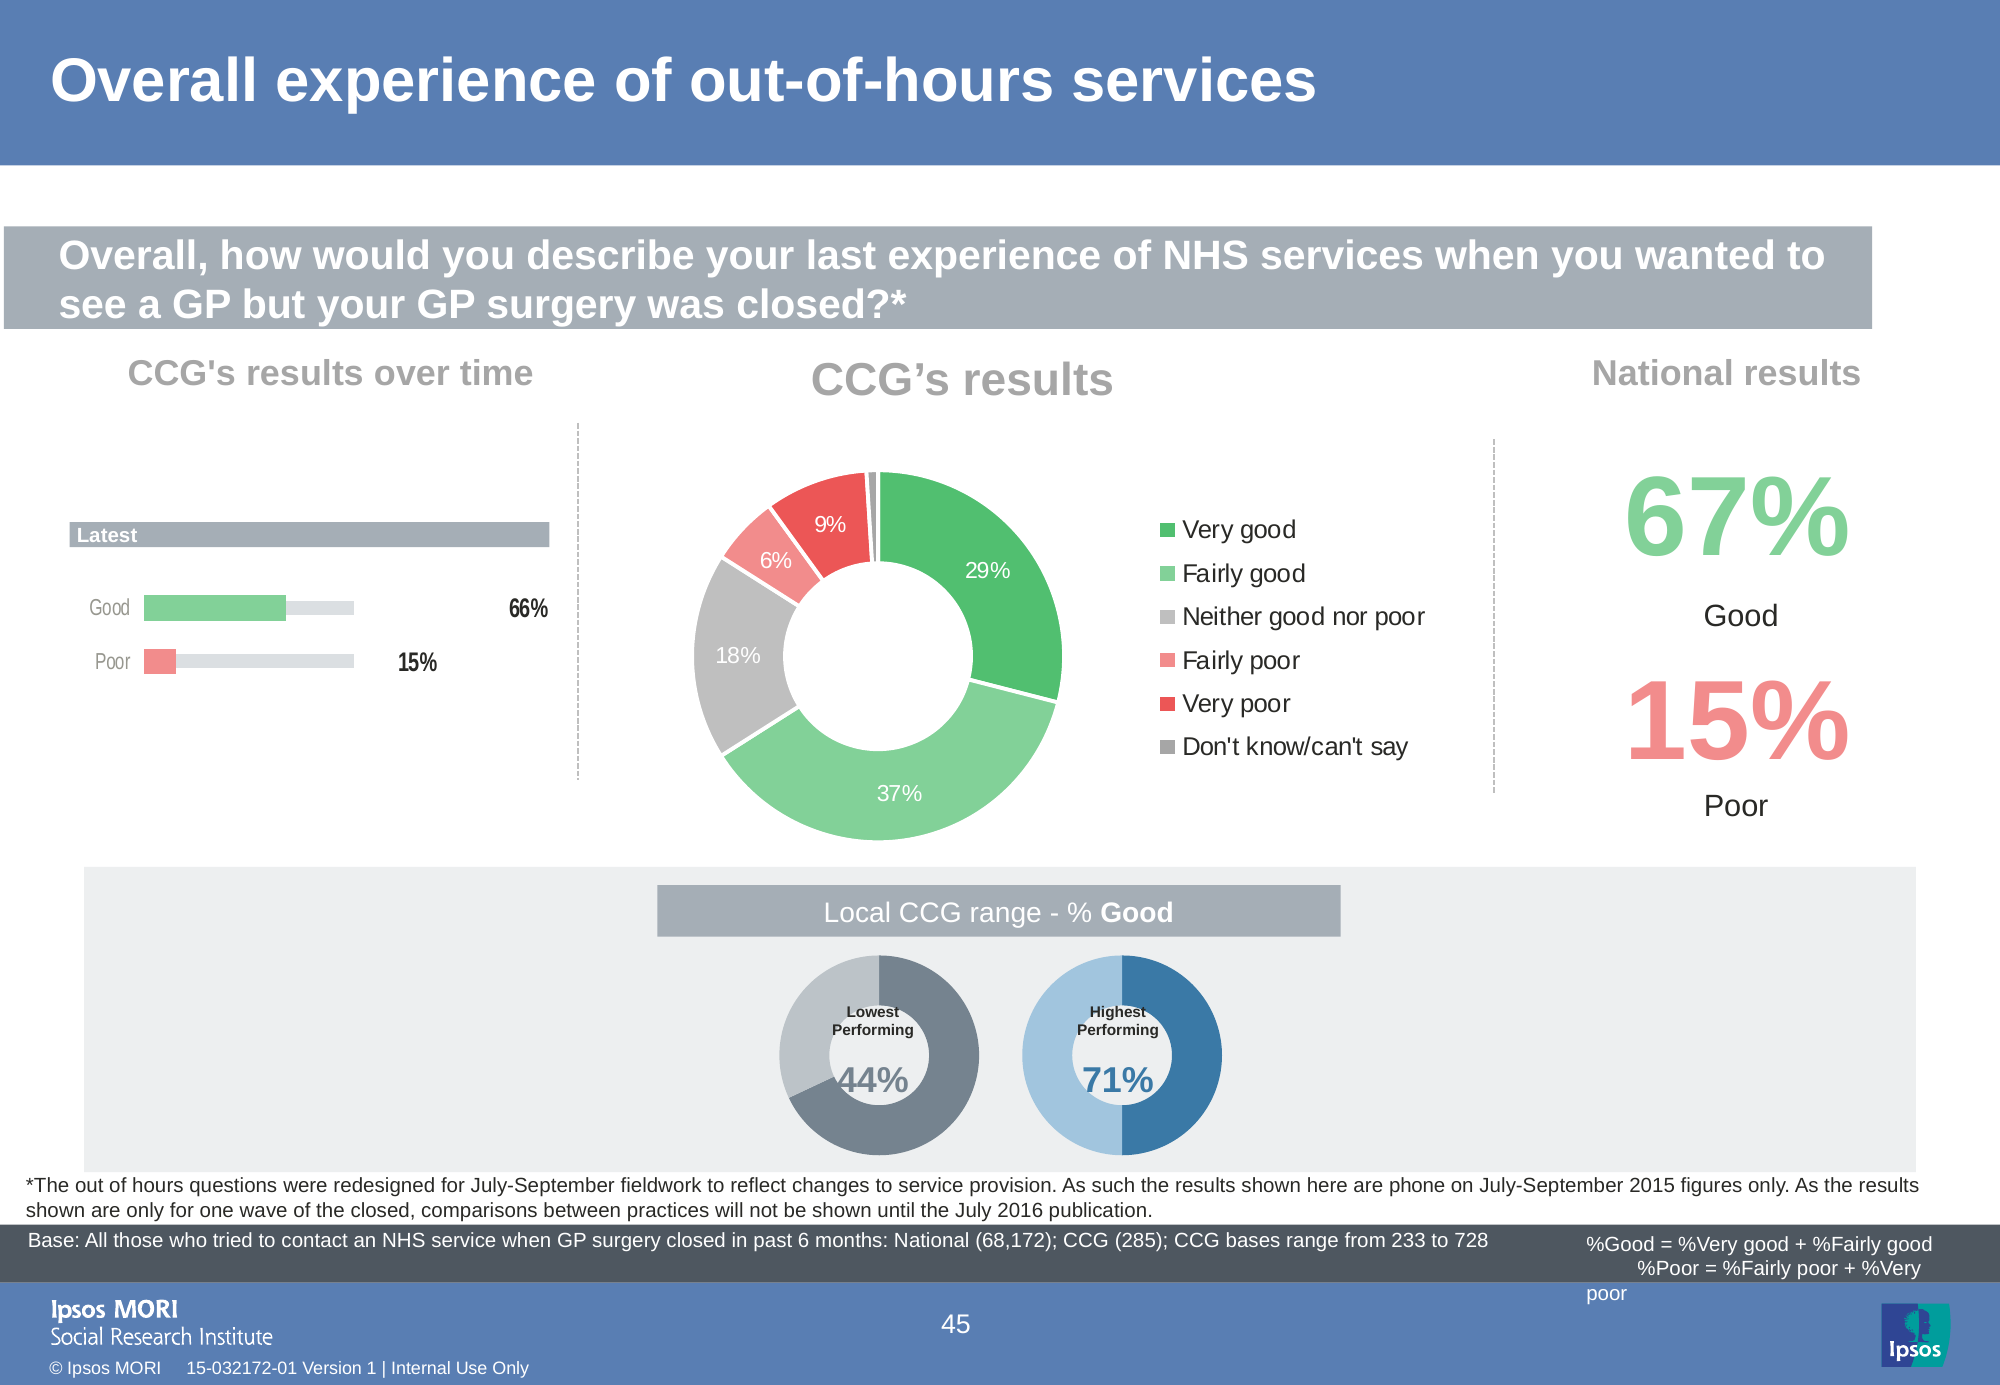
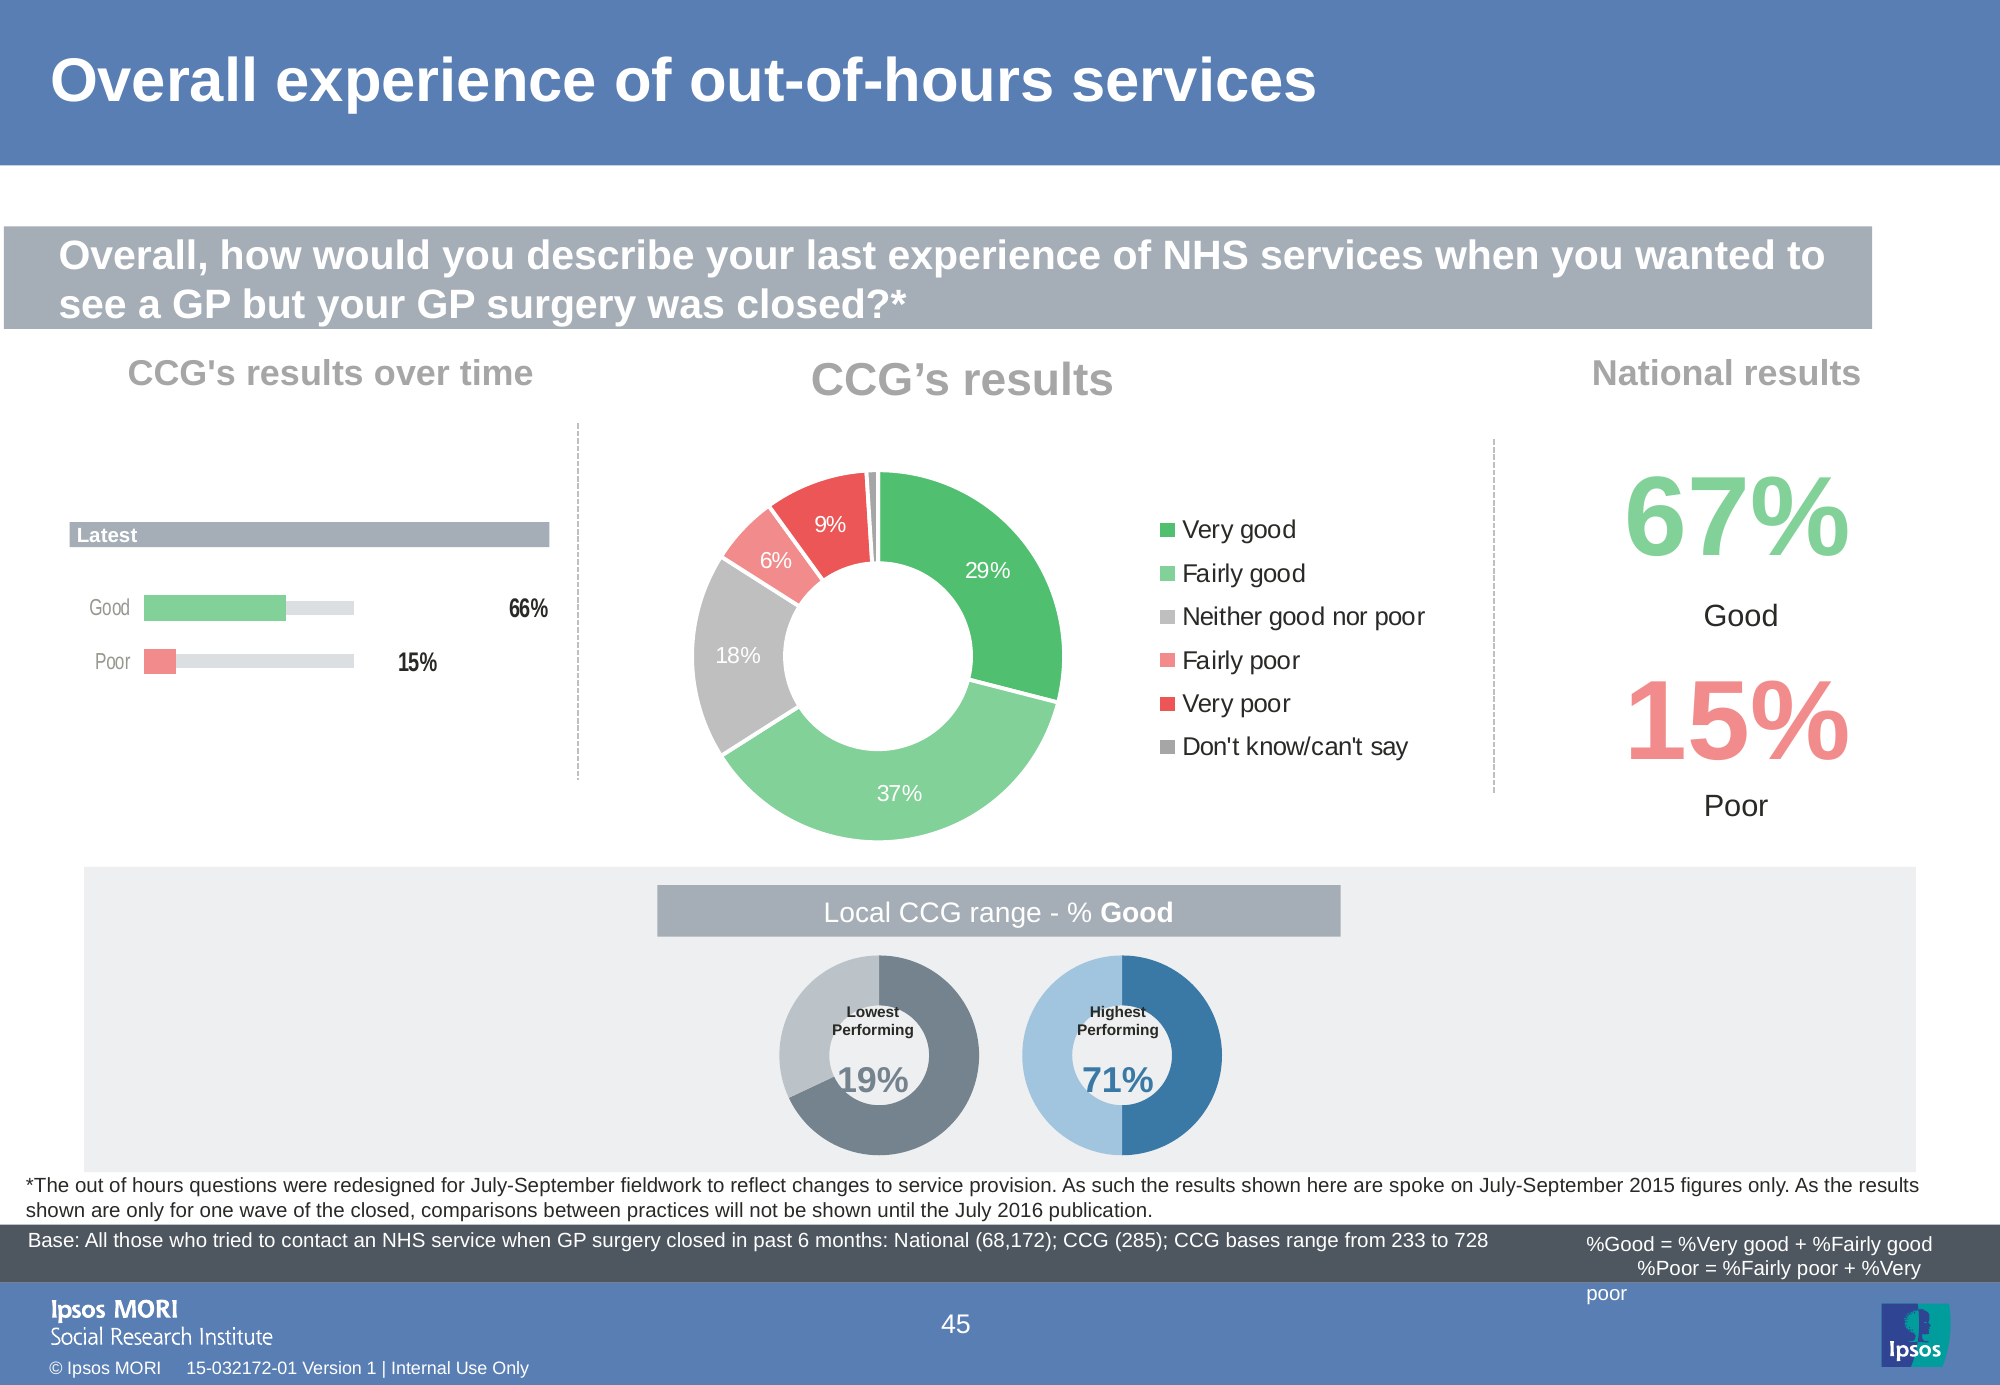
44%: 44% -> 19% (873, 1080)
phone: phone -> spoke (1417, 1186)
